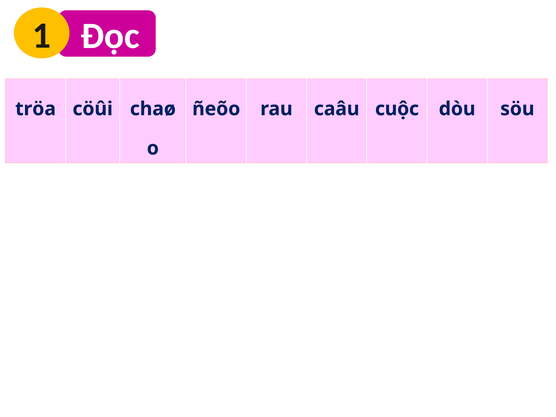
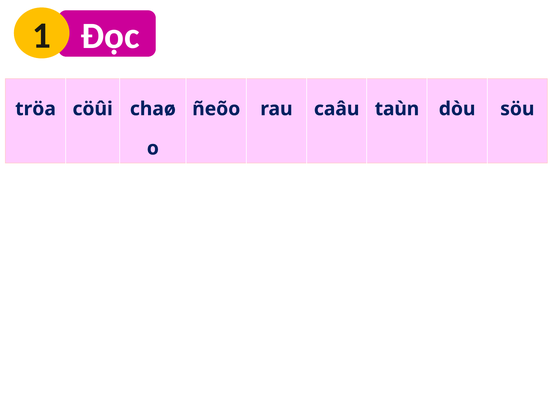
cuộc: cuộc -> taùn (397, 109)
